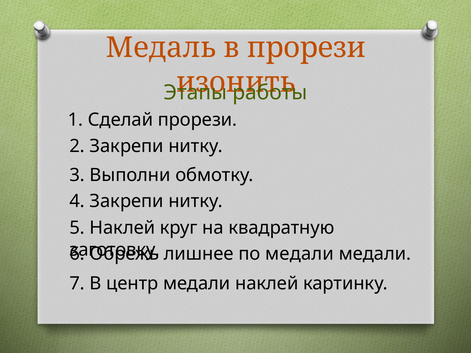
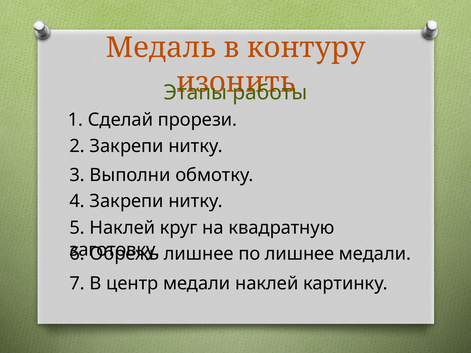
в прорези: прорези -> контуру (306, 48)
по медали: медали -> лишнее (300, 254)
